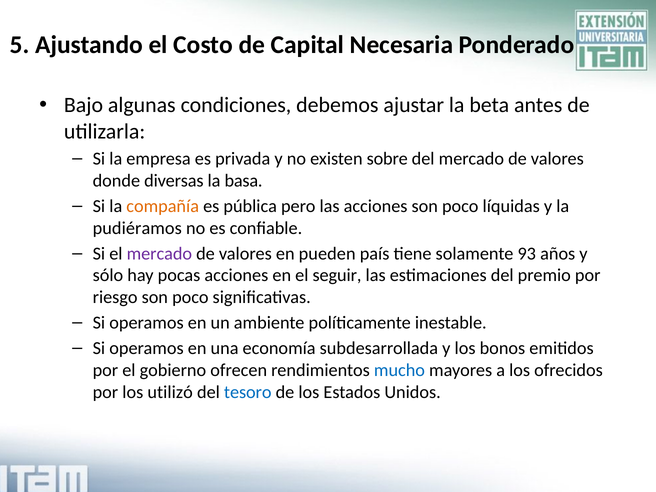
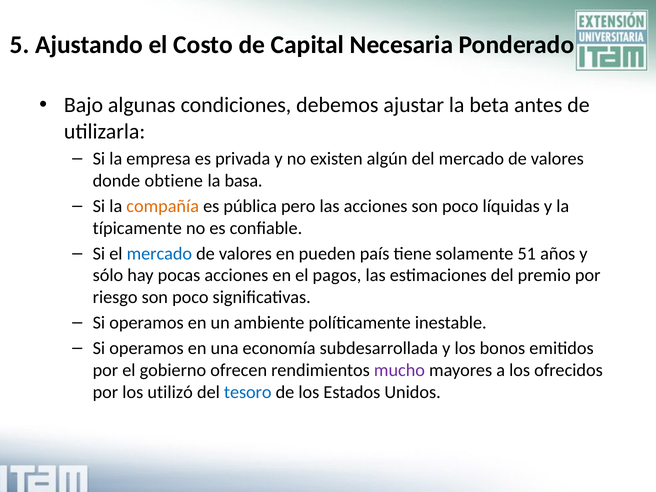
sobre: sobre -> algún (387, 159)
diversas: diversas -> obtiene (174, 181)
pudiéramos: pudiéramos -> típicamente (137, 228)
mercado colour: purple -> blue (159, 254)
93: 93 -> 51 (527, 254)
seguir: seguir -> pagos (337, 275)
mucho colour: blue -> purple (399, 370)
